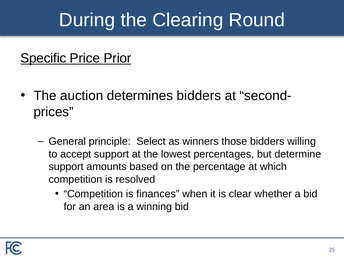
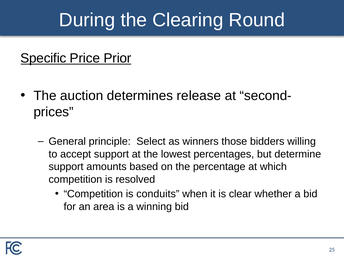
determines bidders: bidders -> release (199, 96)
finances: finances -> conduits (158, 194)
